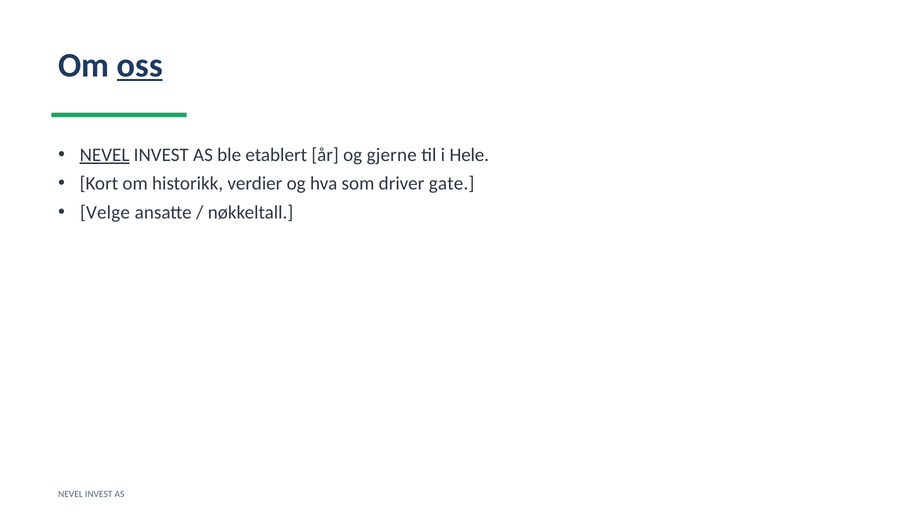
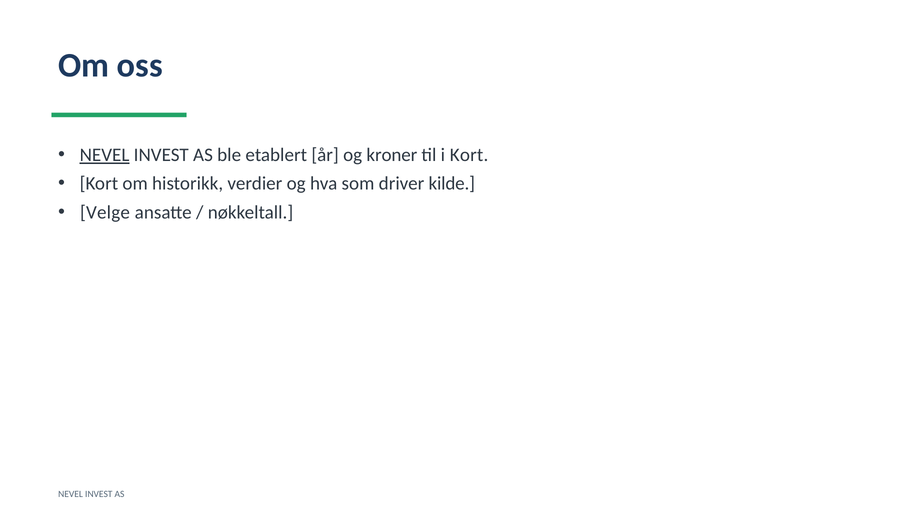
oss underline: present -> none (140, 65)
gjerne: gjerne -> kroner (392, 155)
i Hele: Hele -> Kort (469, 155)
gate: gate -> kilde (452, 184)
